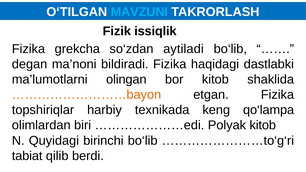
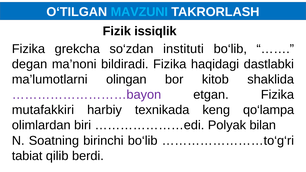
aytiladi: aytiladi -> instituti (183, 49)
………………………bayon colour: orange -> purple (87, 95)
topshiriqlar: topshiriqlar -> mutafakkiri (43, 110)
Polyak kitob: kitob -> bilan (263, 125)
Quyidagi: Quyidagi -> Soatning (54, 141)
